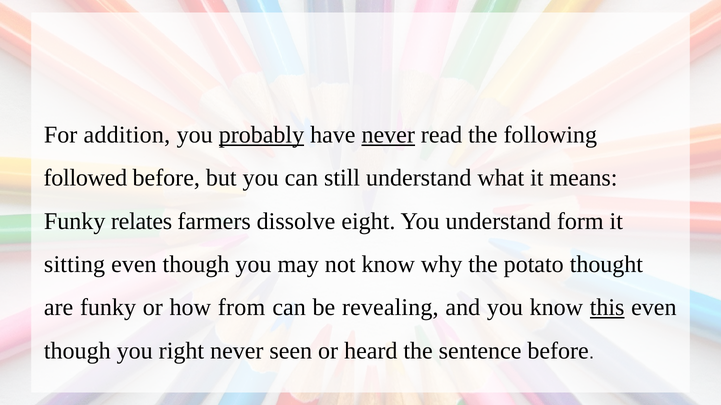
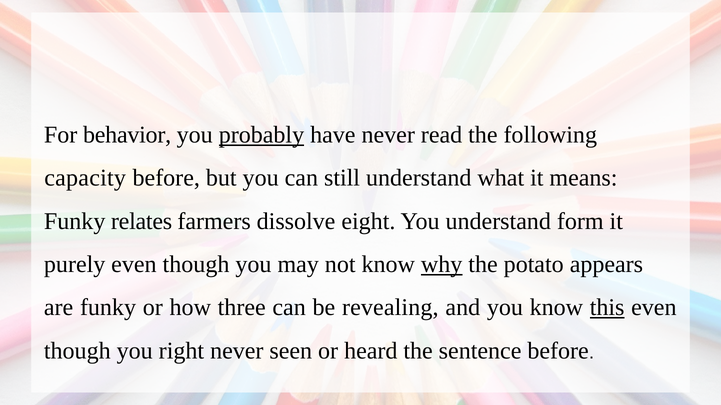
addition: addition -> behavior (127, 135)
never underline: present -> none (388, 135)
followed: followed -> capacity (85, 178)
sitting: sitting -> purely (75, 265)
why underline: none -> present (442, 265)
thought: thought -> appears (606, 265)
from: from -> three (242, 308)
